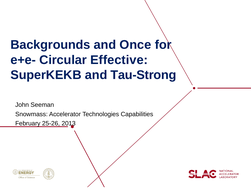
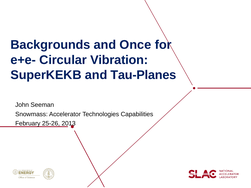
Effective: Effective -> Vibration (119, 60)
Tau-Strong: Tau-Strong -> Tau-Planes (143, 75)
